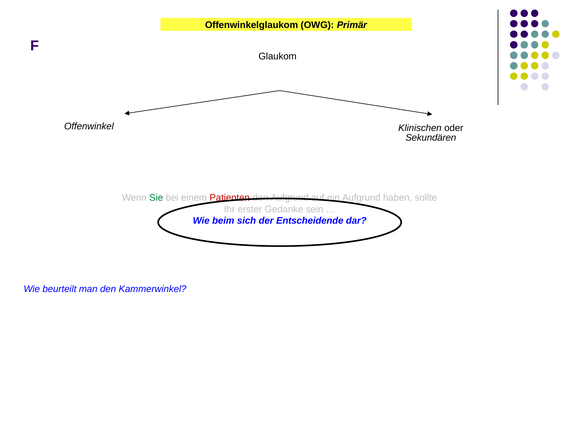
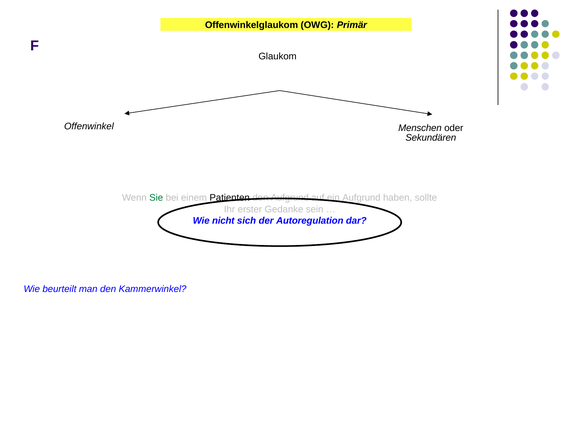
Klinischen: Klinischen -> Menschen (420, 128)
Patienten colour: red -> black (230, 198)
beim: beim -> nicht (223, 221)
Entscheidende: Entscheidende -> Autoregulation (310, 221)
